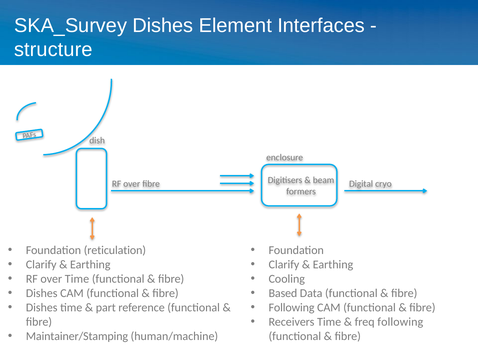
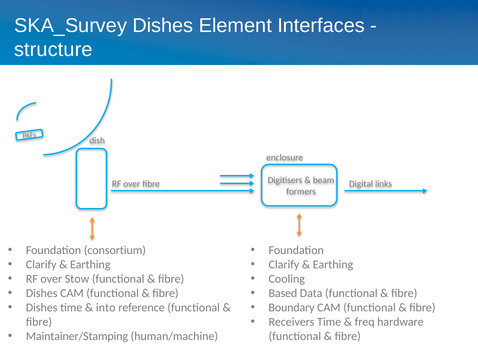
cryo: cryo -> links (384, 184)
reticulation: reticulation -> consortium (115, 250)
over Time: Time -> Stow (77, 278)
part: part -> into (106, 307)
Following: Following -> Boundary (292, 307)
freq following: following -> hardware (400, 322)
